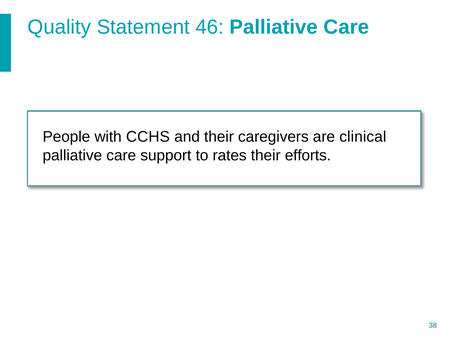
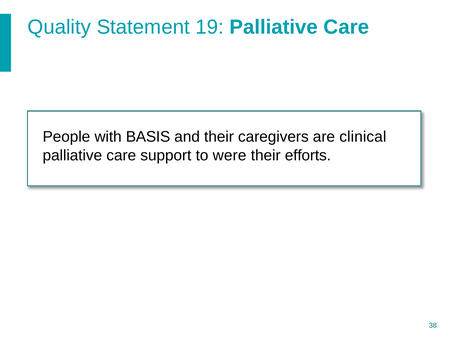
46: 46 -> 19 (210, 27)
CCHS: CCHS -> BASIS (148, 137)
rates: rates -> were (230, 155)
